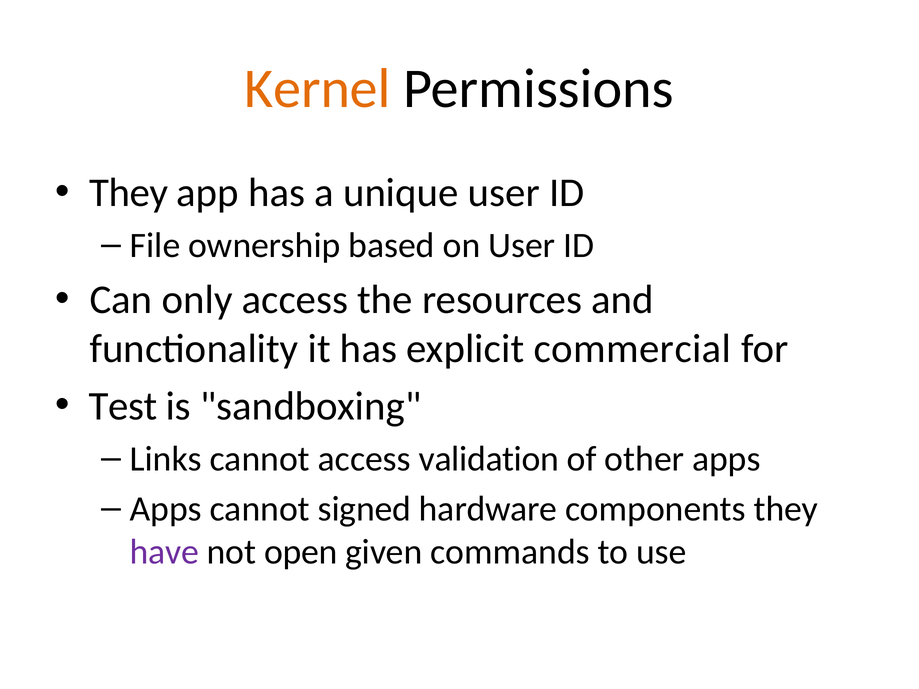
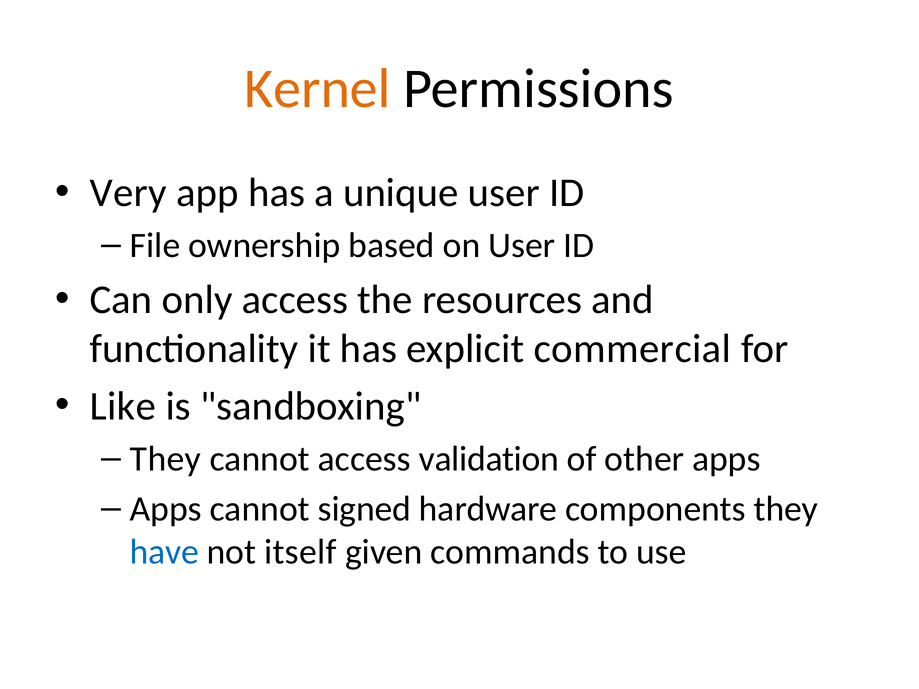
They: They -> Very (128, 193)
Test: Test -> Like (123, 406)
Links: Links -> They (166, 459)
have colour: purple -> blue (164, 552)
open: open -> itself (300, 552)
